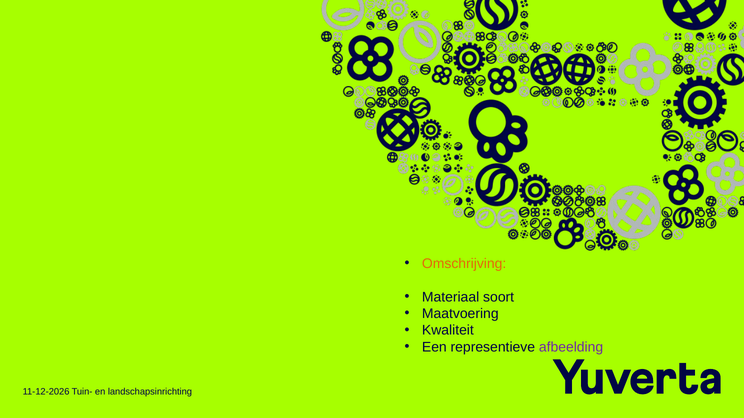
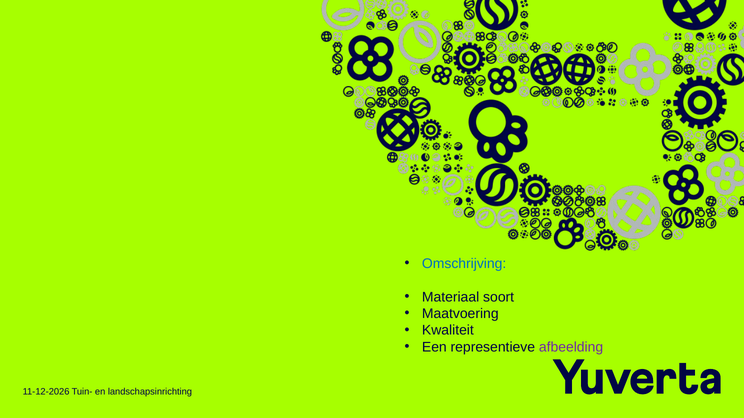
Omschrijving colour: orange -> blue (464, 264)
